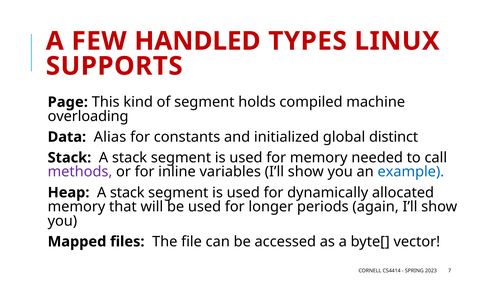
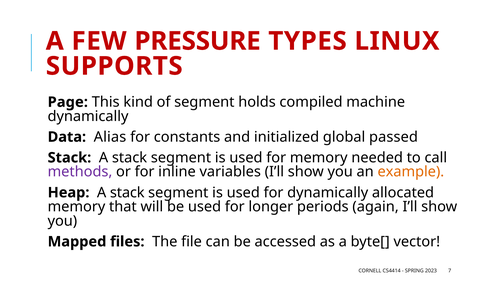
HANDLED: HANDLED -> PRESSURE (198, 41)
overloading: overloading -> dynamically (88, 116)
distinct: distinct -> passed (393, 137)
example colour: blue -> orange (411, 172)
